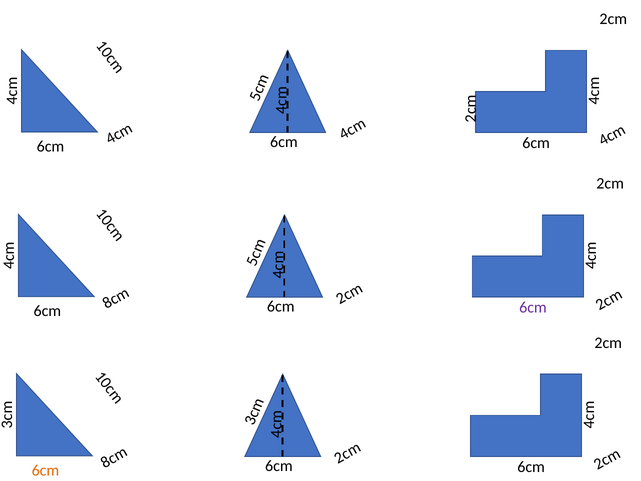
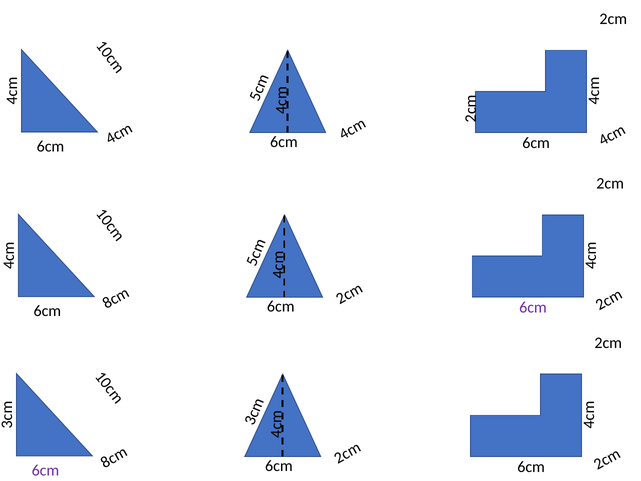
6cm colour: orange -> purple (45, 470)
